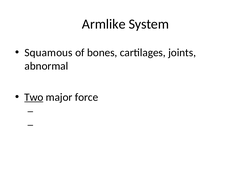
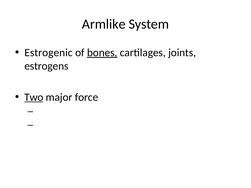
Squamous: Squamous -> Estrogenic (49, 53)
bones underline: none -> present (102, 53)
abnormal: abnormal -> estrogens (46, 66)
